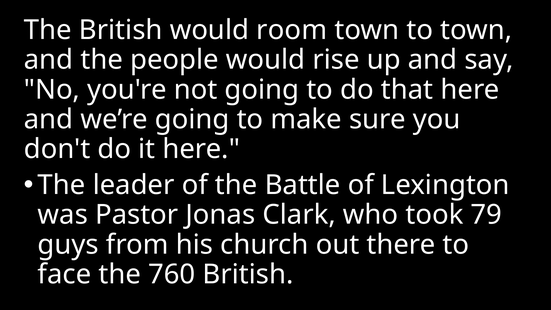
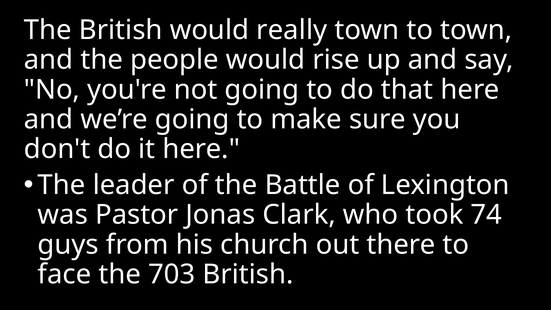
room: room -> really (292, 30)
79: 79 -> 74 (486, 215)
760: 760 -> 703 (172, 274)
